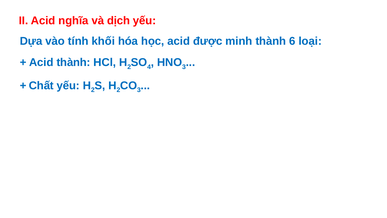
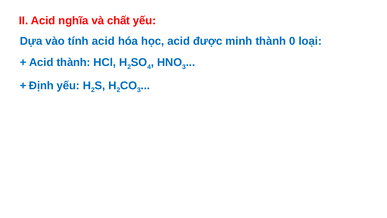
dịch: dịch -> chất (119, 21)
tính khối: khối -> acid (103, 41)
6: 6 -> 0 (292, 41)
Chất: Chất -> Định (41, 86)
